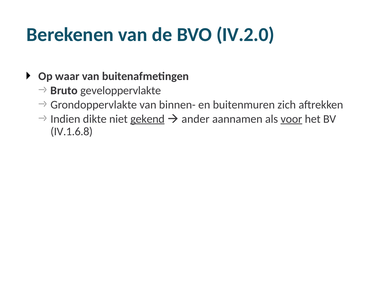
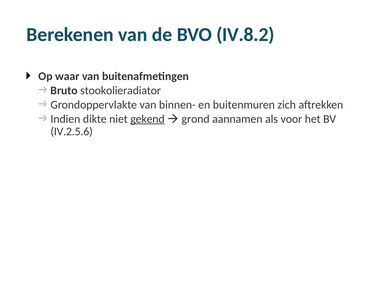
IV.2.0: IV.2.0 -> IV.8.2 (245, 35)
geveloppervlakte: geveloppervlakte -> stookolieradiator (121, 91)
ander: ander -> grond (196, 119)
voor underline: present -> none (291, 119)
IV.1.6.8: IV.1.6.8 -> IV.2.5.6 (72, 132)
